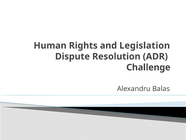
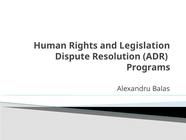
Challenge: Challenge -> Programs (148, 67)
